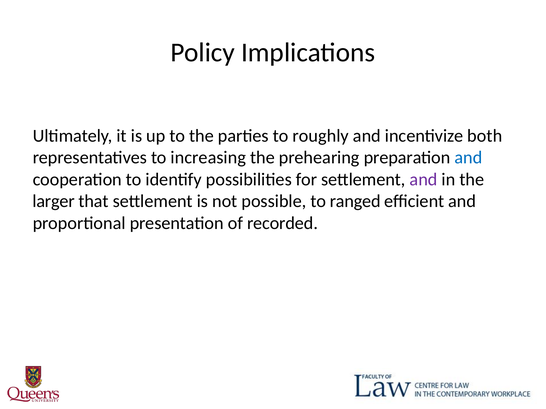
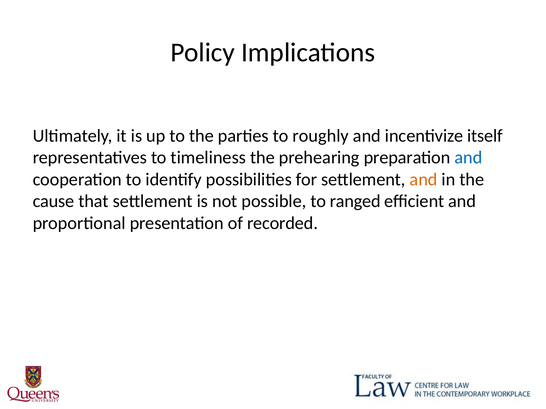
both: both -> itself (485, 136)
increasing: increasing -> timeliness (208, 158)
and colour: purple -> orange (424, 180)
larger: larger -> cause (54, 201)
